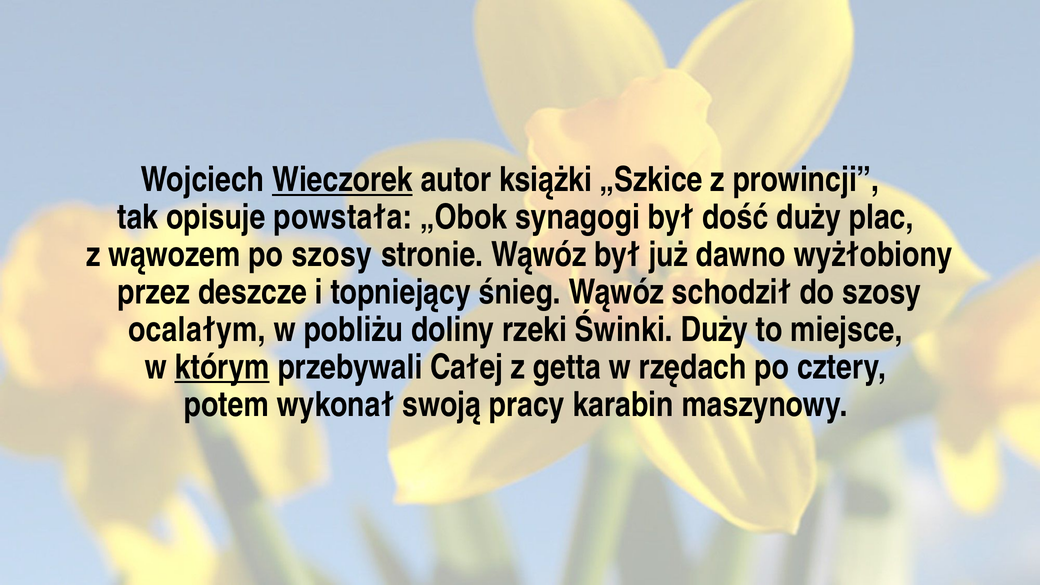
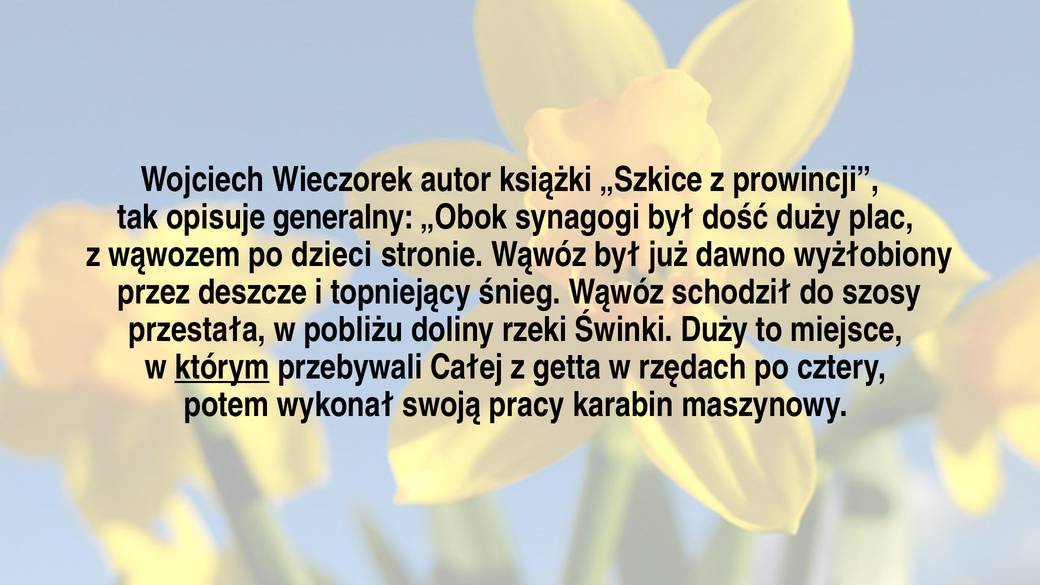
Wieczorek underline: present -> none (342, 180)
powstała: powstała -> generalny (343, 217)
po szosy: szosy -> dzieci (332, 255)
ocalałym: ocalałym -> przestała (197, 330)
